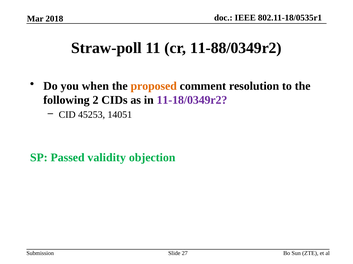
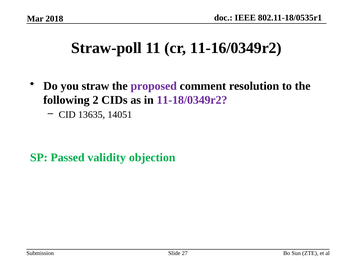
11-88/0349r2: 11-88/0349r2 -> 11-16/0349r2 (236, 48)
when: when -> straw (95, 86)
proposed colour: orange -> purple (154, 86)
45253: 45253 -> 13635 (92, 115)
